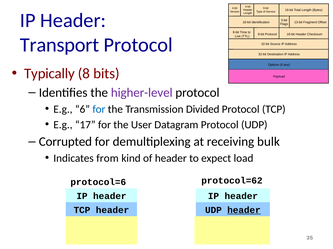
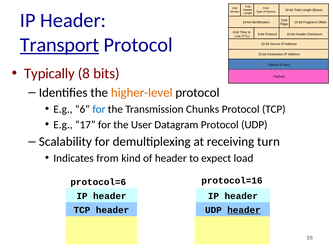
Transport underline: none -> present (60, 45)
higher-level colour: purple -> orange (142, 93)
Divided: Divided -> Chunks (203, 109)
Corrupted: Corrupted -> Scalability (65, 142)
bulk: bulk -> turn (268, 142)
protocol=62: protocol=62 -> protocol=16 (232, 181)
